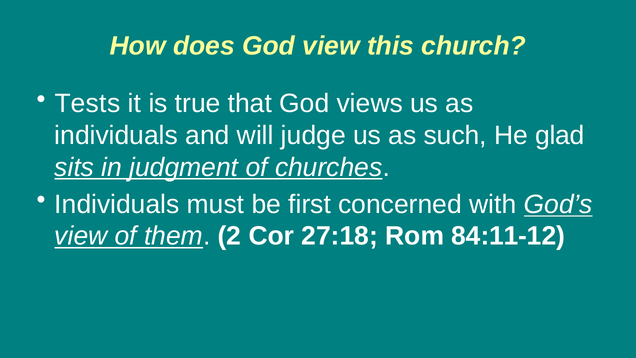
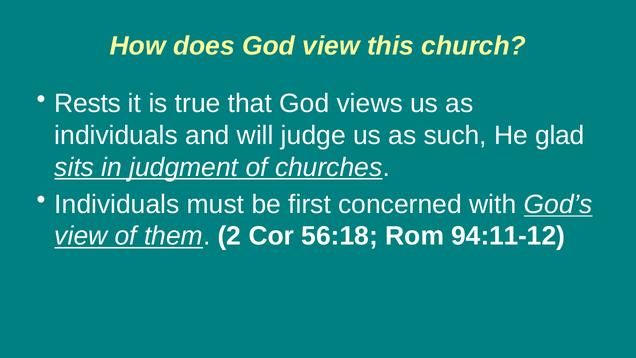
Tests: Tests -> Rests (88, 104)
27:18: 27:18 -> 56:18 (340, 236)
84:11-12: 84:11-12 -> 94:11-12 (508, 236)
